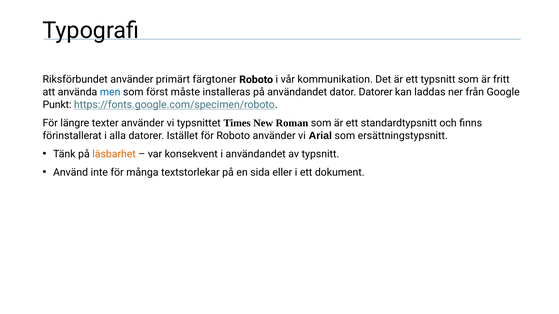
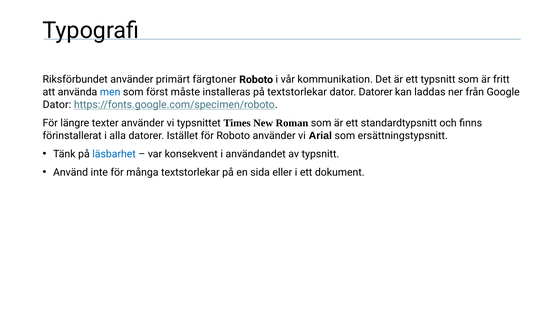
på användandet: användandet -> textstorlekar (297, 92)
Punkt: Punkt -> Dator (57, 105)
läsbarhet colour: orange -> blue (114, 154)
